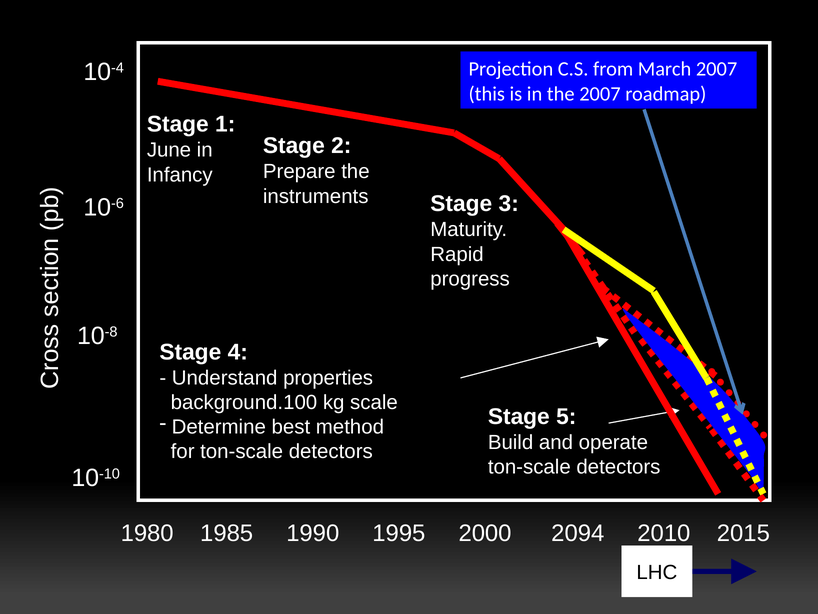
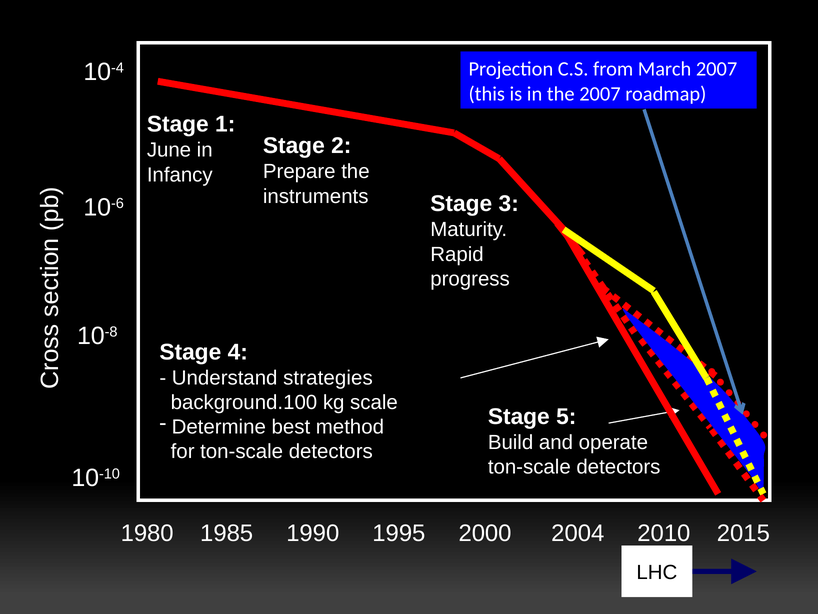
properties: properties -> strategies (328, 378)
2094: 2094 -> 2004 (578, 533)
